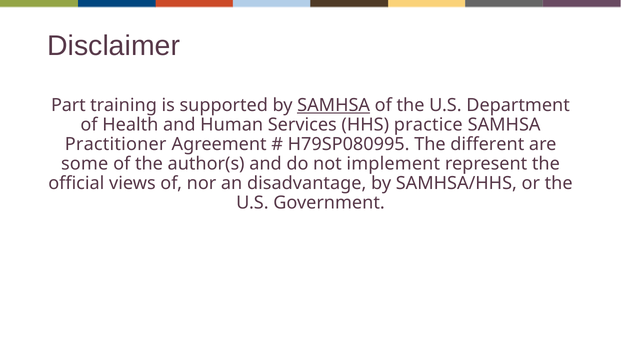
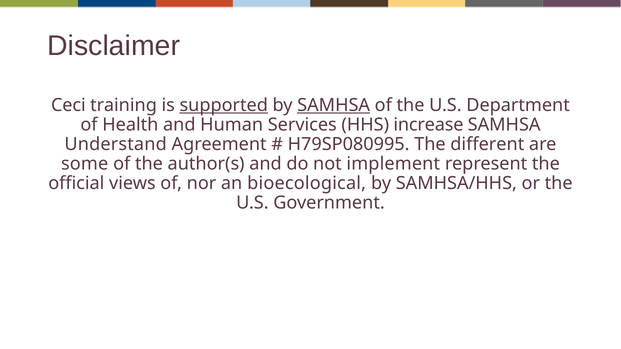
Part: Part -> Ceci (68, 105)
supported underline: none -> present (224, 105)
practice: practice -> increase (428, 125)
Practitioner: Practitioner -> Understand (116, 144)
disadvantage: disadvantage -> bioecological (307, 183)
